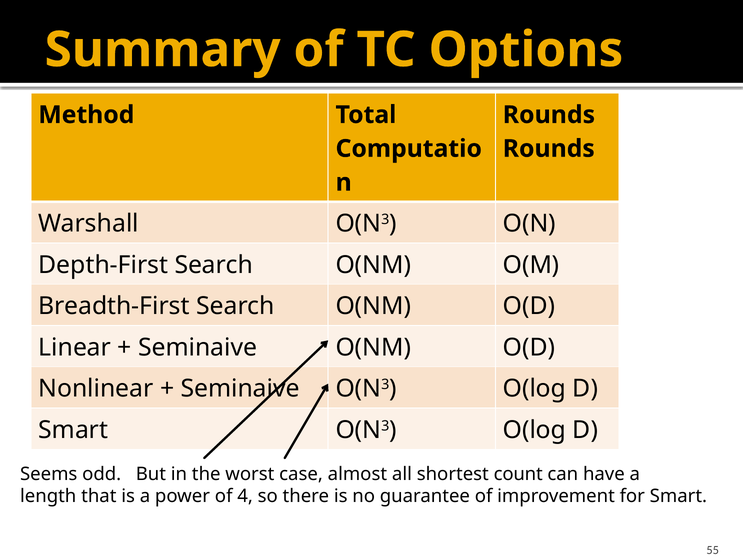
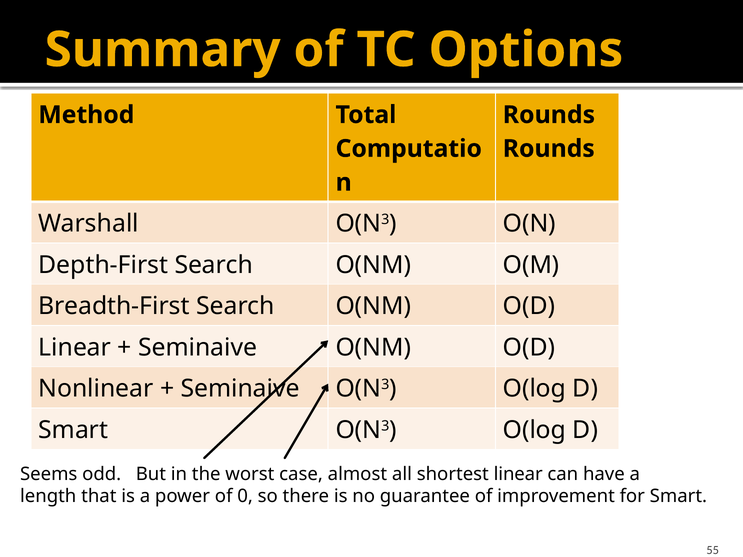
shortest count: count -> linear (518, 474)
4: 4 -> 0 (245, 497)
